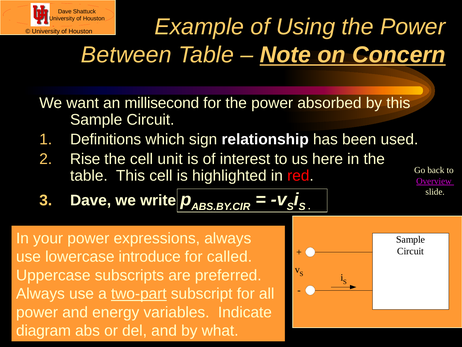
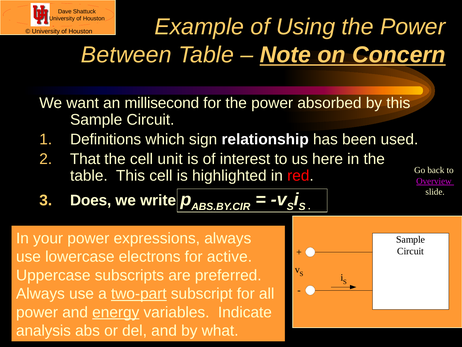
Rise: Rise -> That (85, 159)
Dave: Dave -> Does (91, 200)
introduce: introduce -> electrons (150, 256)
called: called -> active (229, 256)
energy underline: none -> present (116, 312)
diagram: diagram -> analysis (43, 330)
